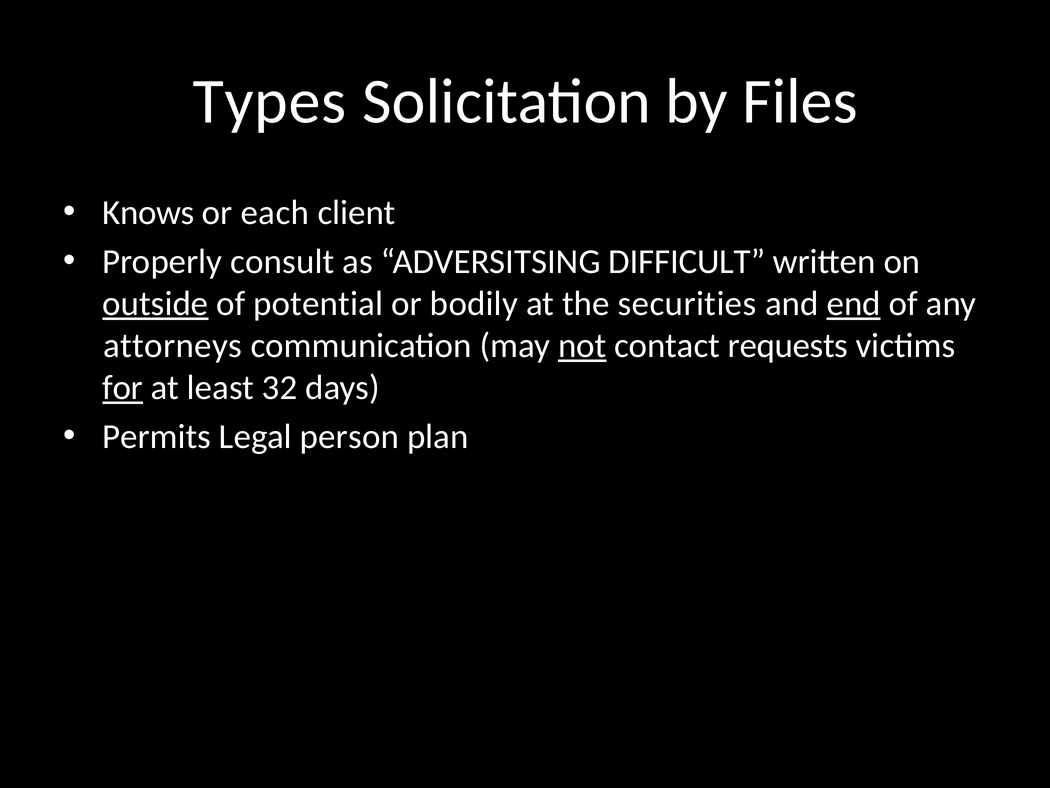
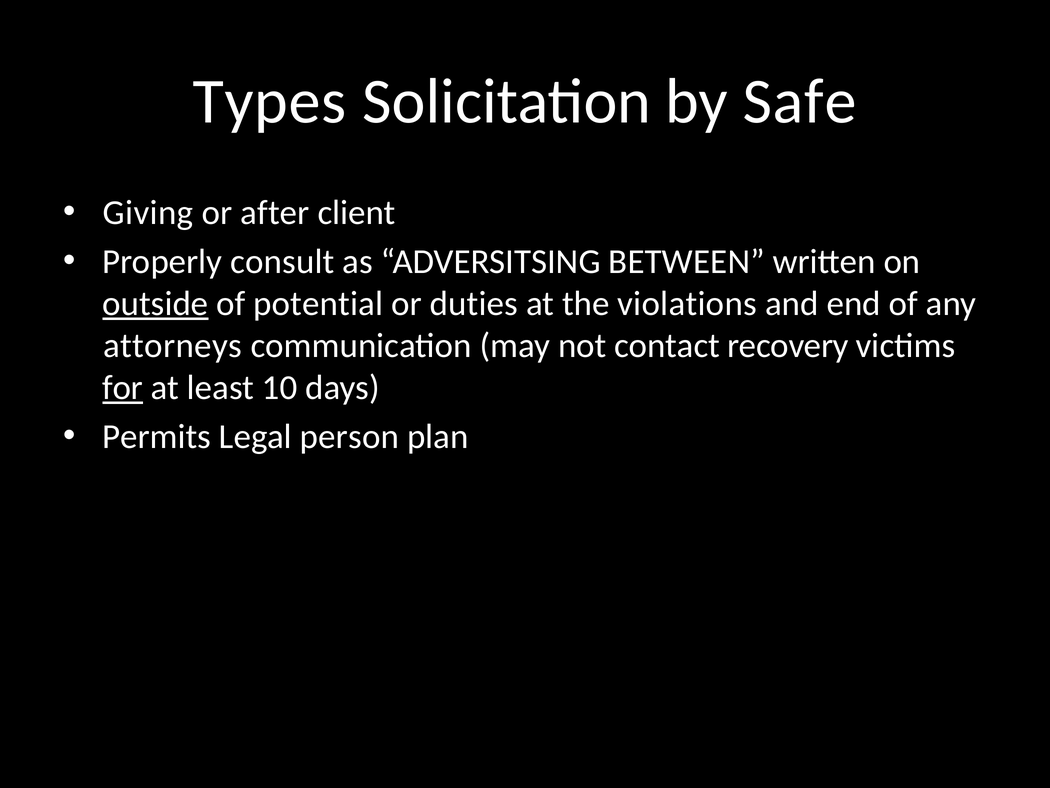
Files: Files -> Safe (800, 102)
Knows: Knows -> Giving (148, 212)
each: each -> after (275, 212)
DIFFICULT: DIFFICULT -> BETWEEN (687, 261)
bodily: bodily -> duties (474, 303)
securities: securities -> violations (687, 303)
end underline: present -> none (854, 303)
not underline: present -> none (582, 345)
requests: requests -> recovery (788, 345)
32: 32 -> 10 (280, 387)
